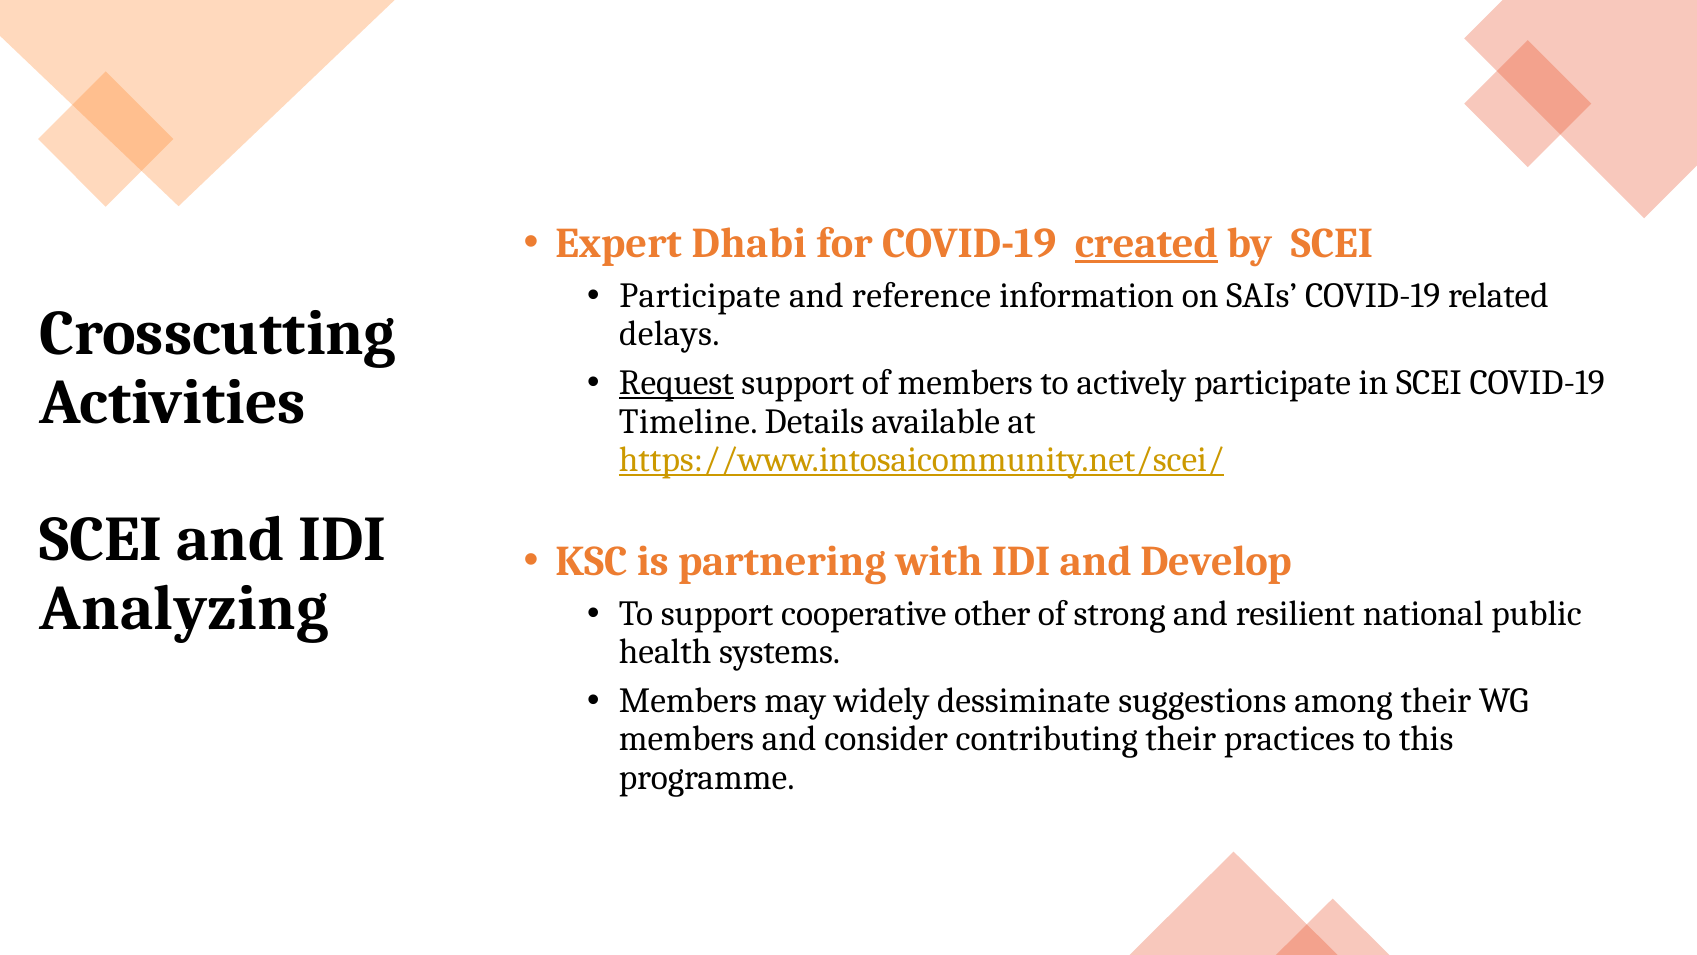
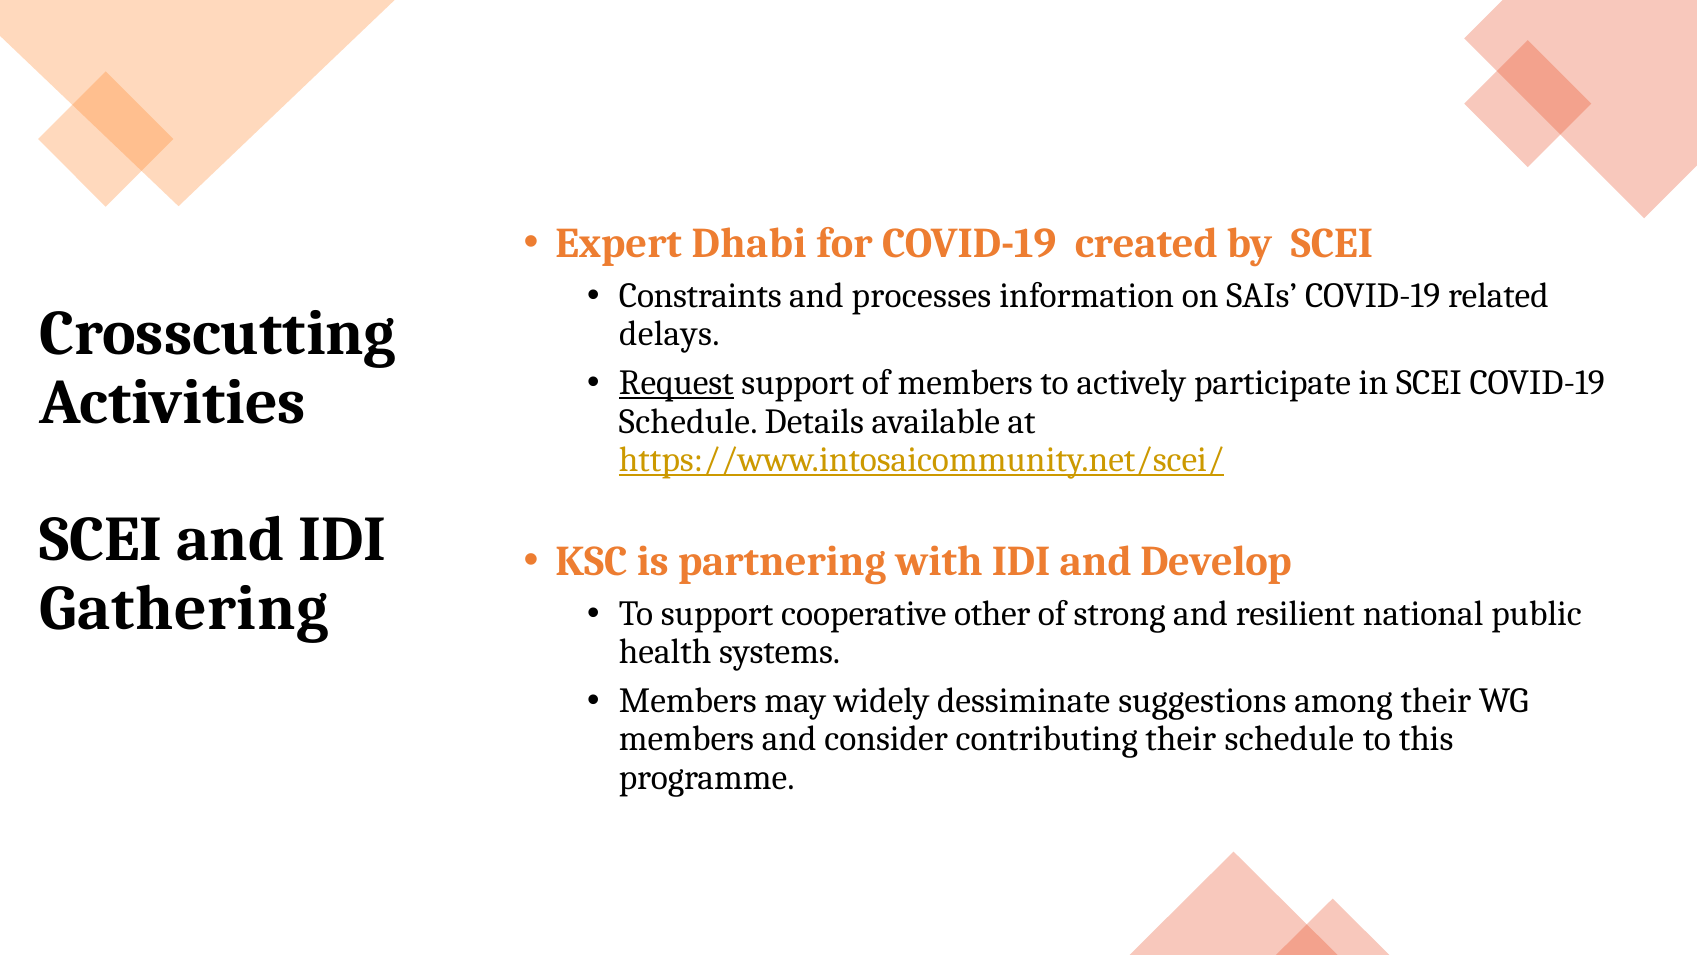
created underline: present -> none (1146, 243)
Participate: Participate -> Constraints (700, 296)
reference: reference -> processes (921, 296)
Timeline: Timeline -> Schedule (688, 421)
Analyzing: Analyzing -> Gathering (184, 608)
their practices: practices -> schedule (1289, 739)
